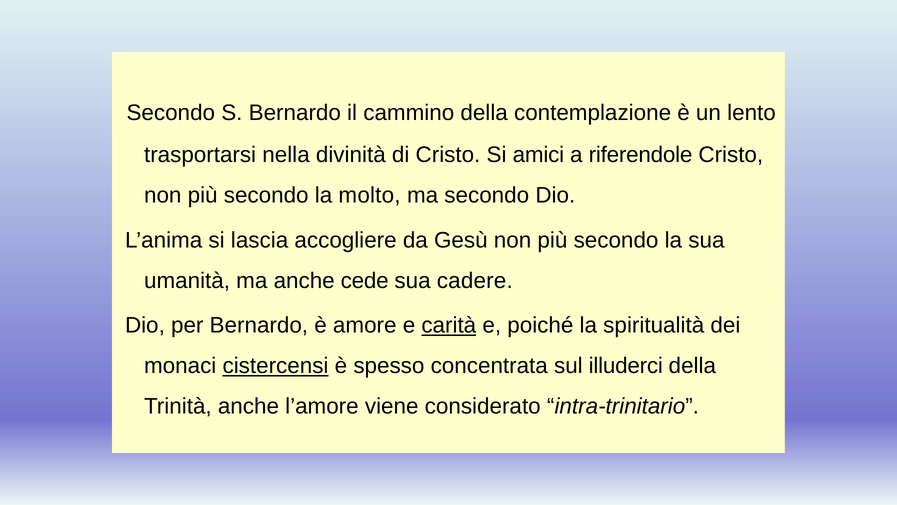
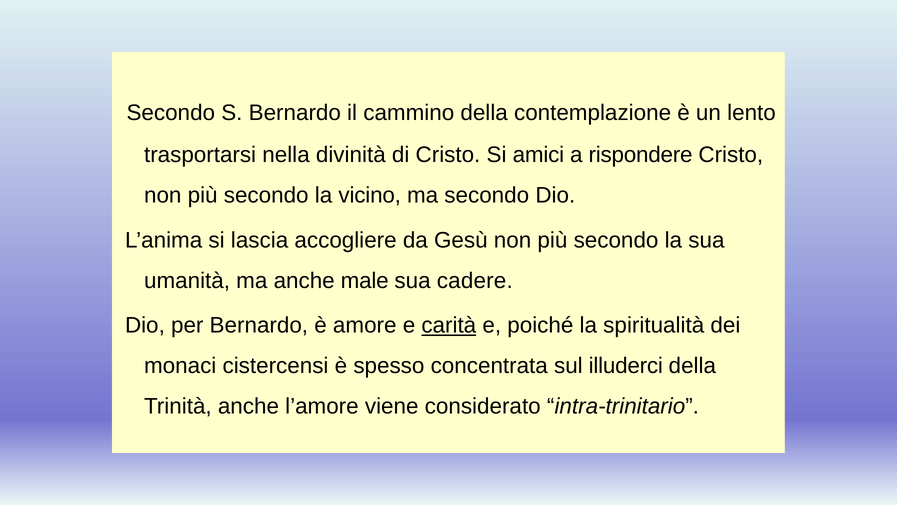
riferendole: riferendole -> rispondere (641, 155)
molto: molto -> vicino (370, 195)
cede: cede -> male (365, 280)
cistercensi underline: present -> none (275, 366)
